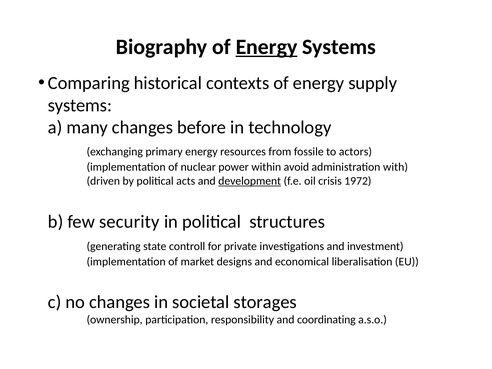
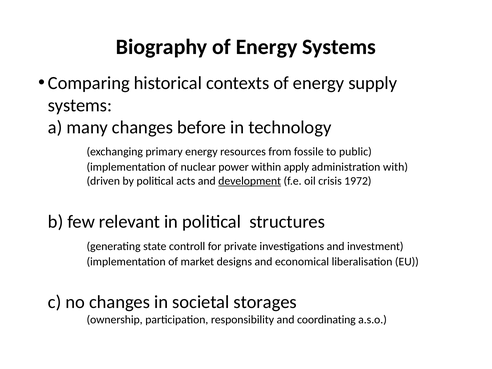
Energy underline: present -> none (267, 47)
actors: actors -> public (355, 152)
avoid: avoid -> apply (296, 167)
security: security -> relevant (130, 222)
